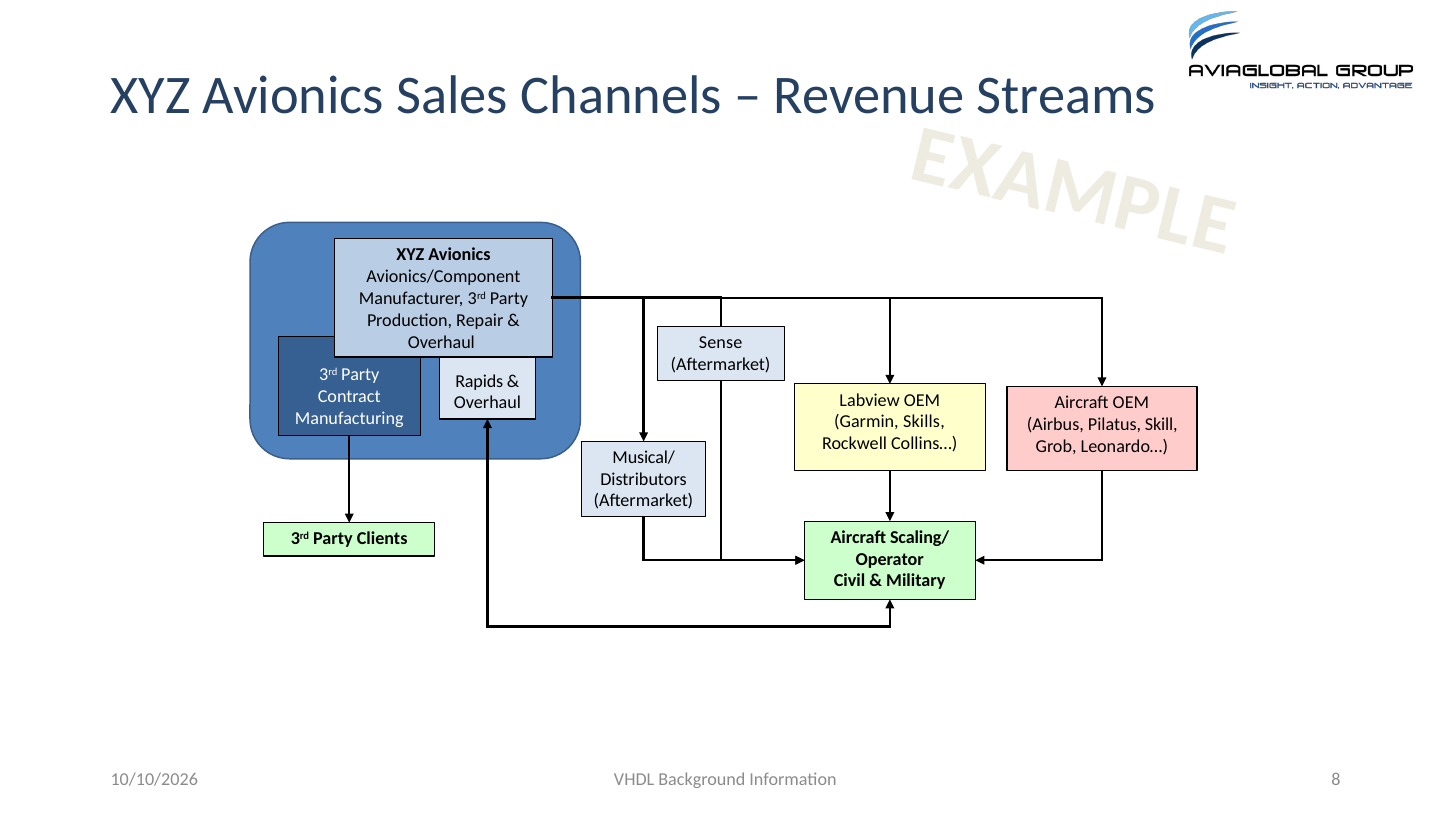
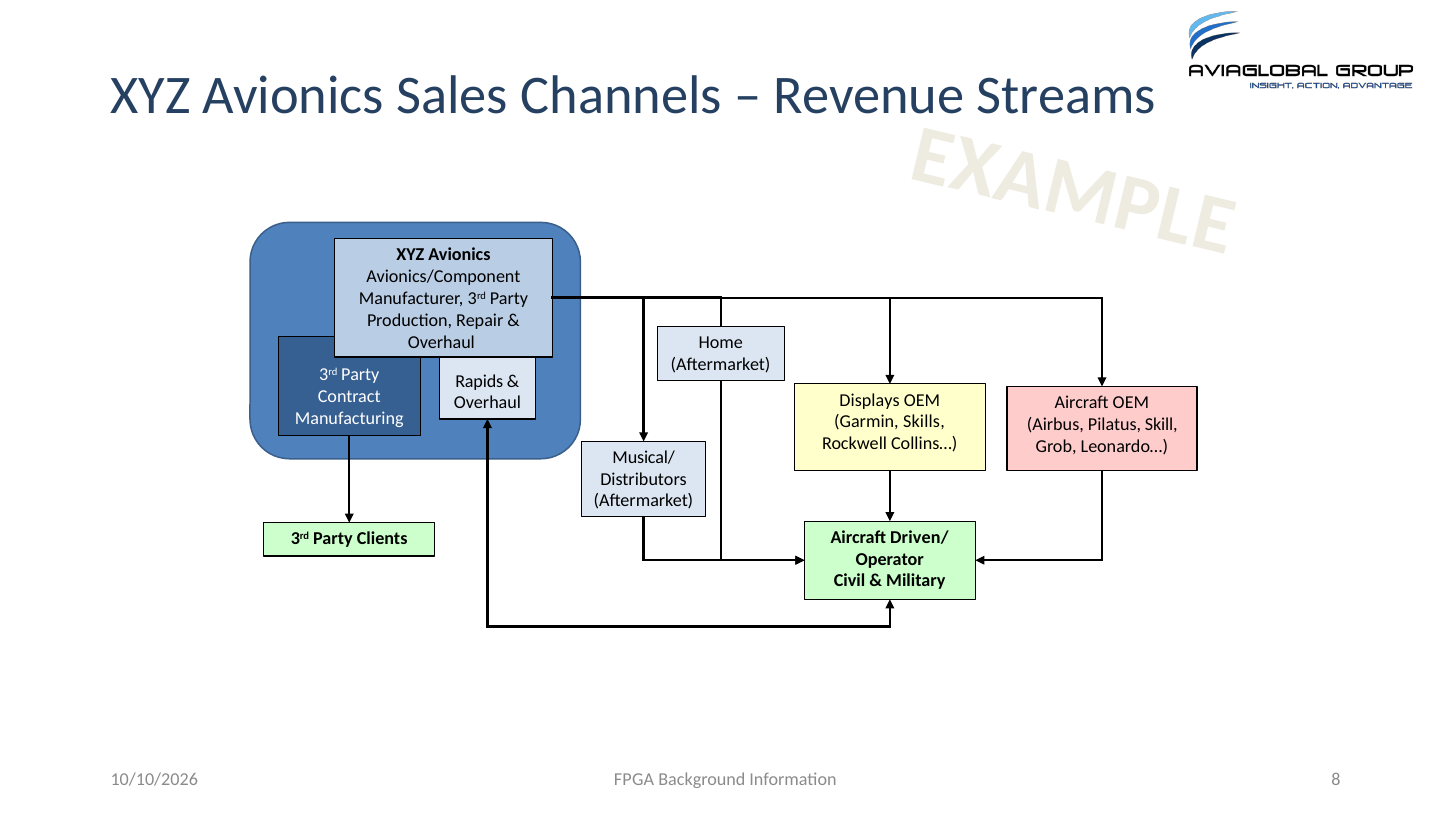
Sense: Sense -> Home (721, 342)
Labview: Labview -> Displays (870, 400)
Scaling/: Scaling/ -> Driven/ (919, 537)
VHDL: VHDL -> FPGA (634, 779)
